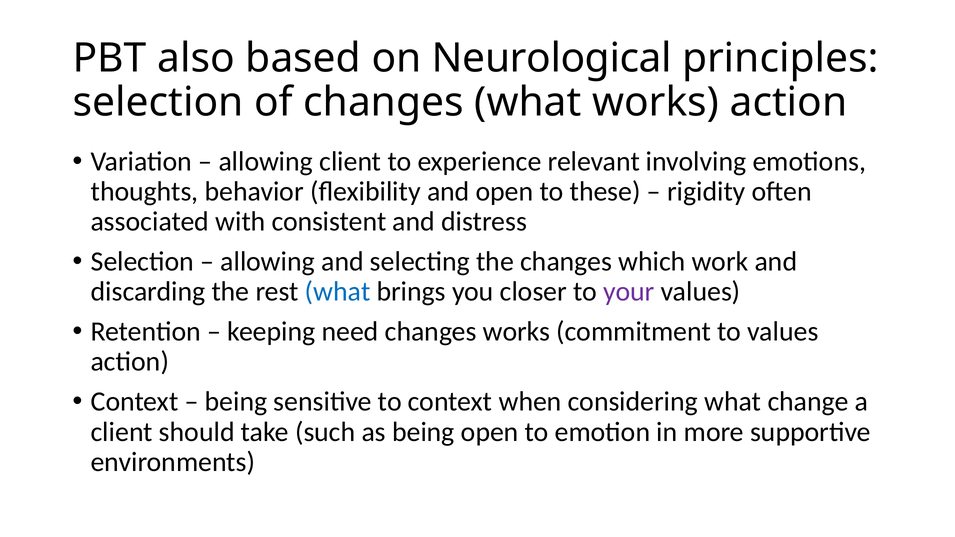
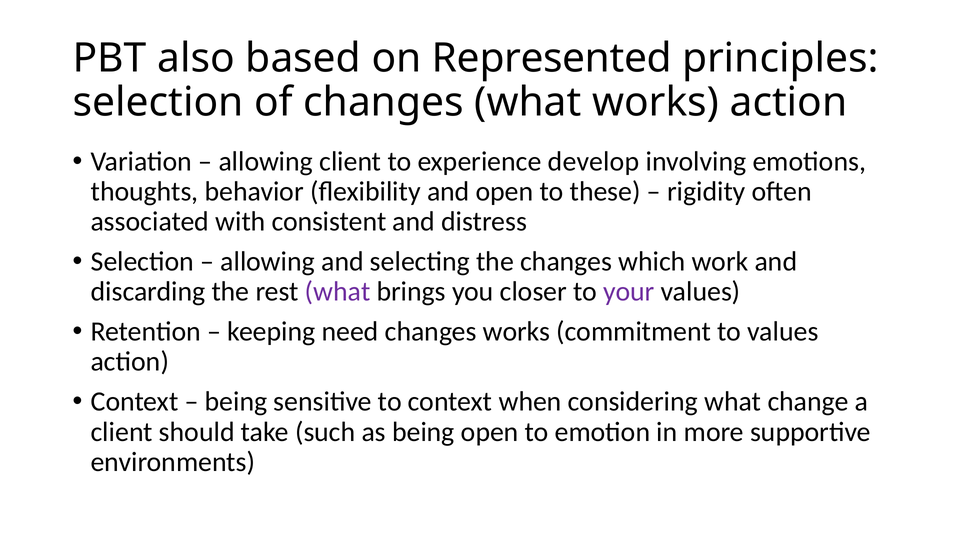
Neurological: Neurological -> Represented (552, 58)
relevant: relevant -> develop (594, 161)
what colour: blue -> purple (338, 292)
